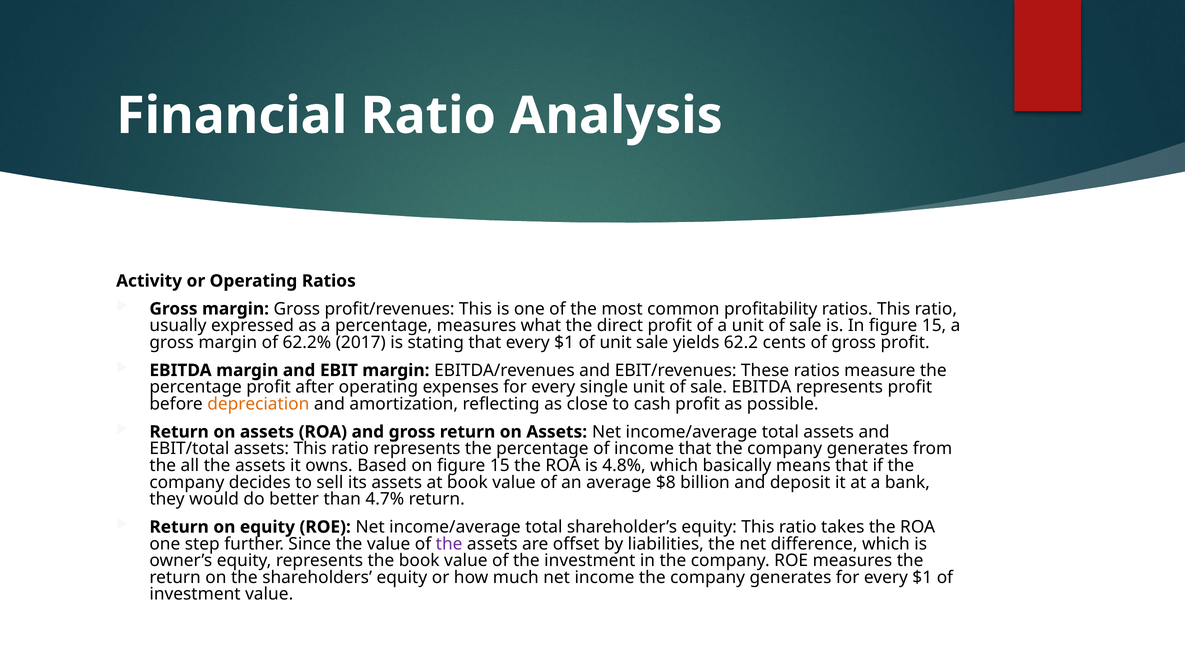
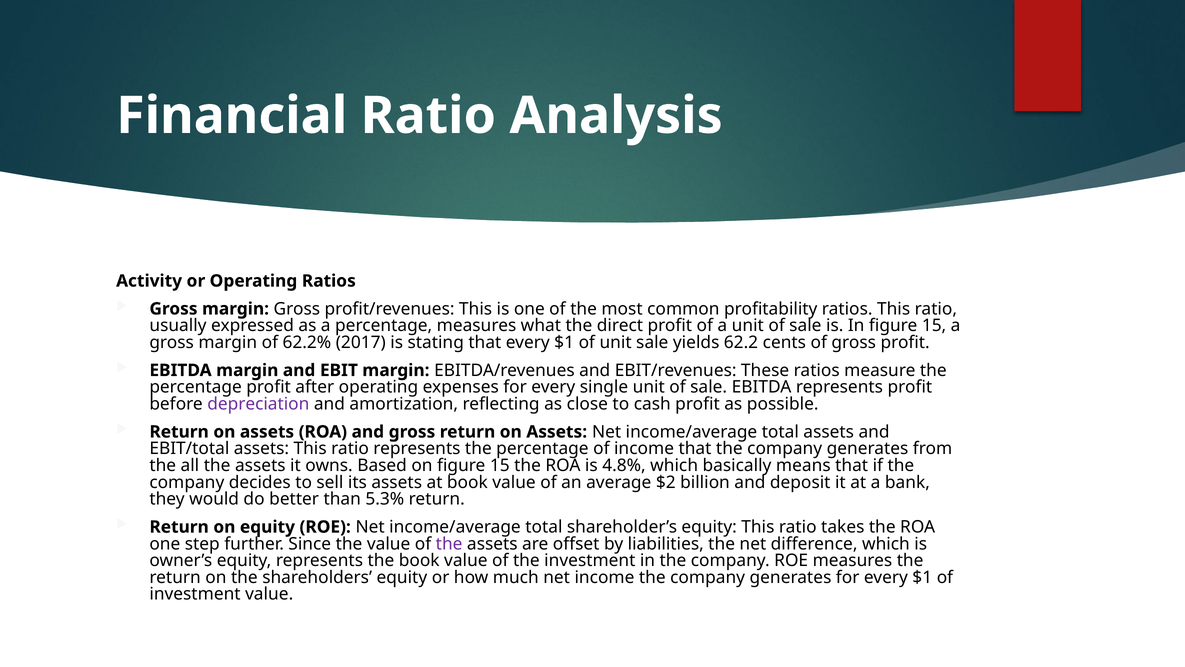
depreciation colour: orange -> purple (258, 404)
$8: $8 -> $2 (666, 482)
4.7%: 4.7% -> 5.3% (385, 499)
